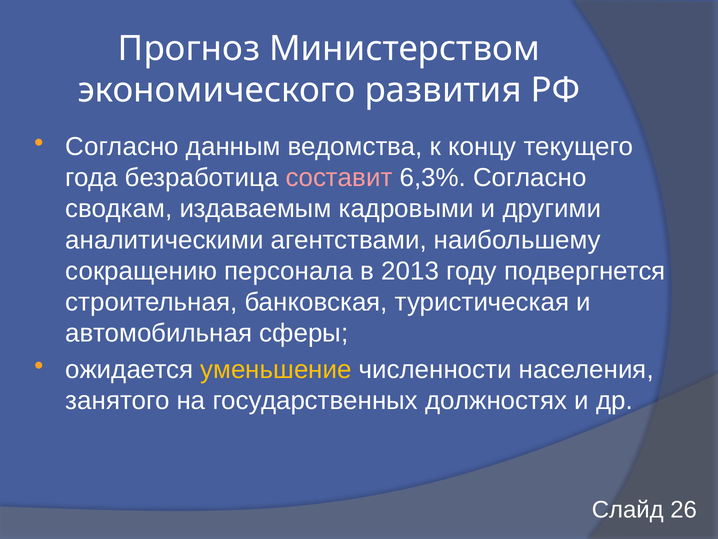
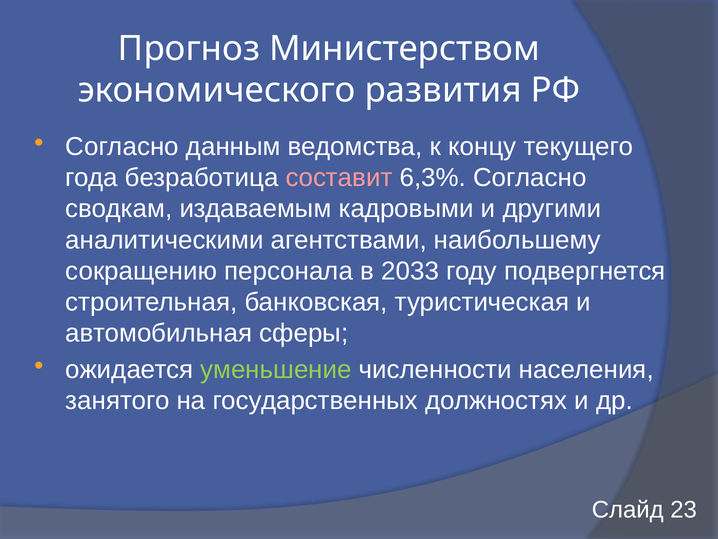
2013: 2013 -> 2033 (410, 271)
уменьшение colour: yellow -> light green (276, 369)
26: 26 -> 23 (684, 509)
